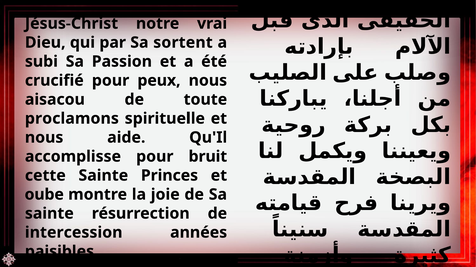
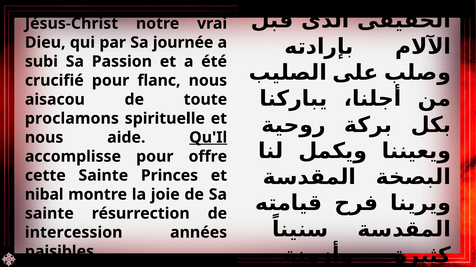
sortent: sortent -> journée (183, 43)
peux: peux -> flanc (159, 81)
Qu'Il underline: none -> present (208, 138)
bruit: bruit -> offre (208, 157)
oube: oube -> nibal (44, 195)
